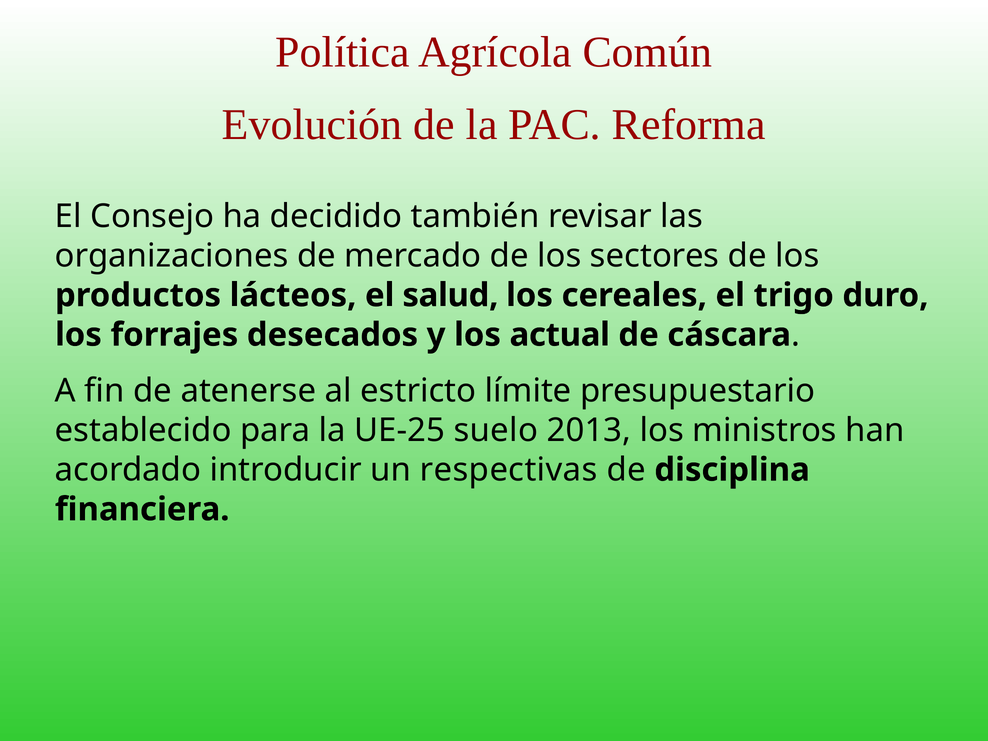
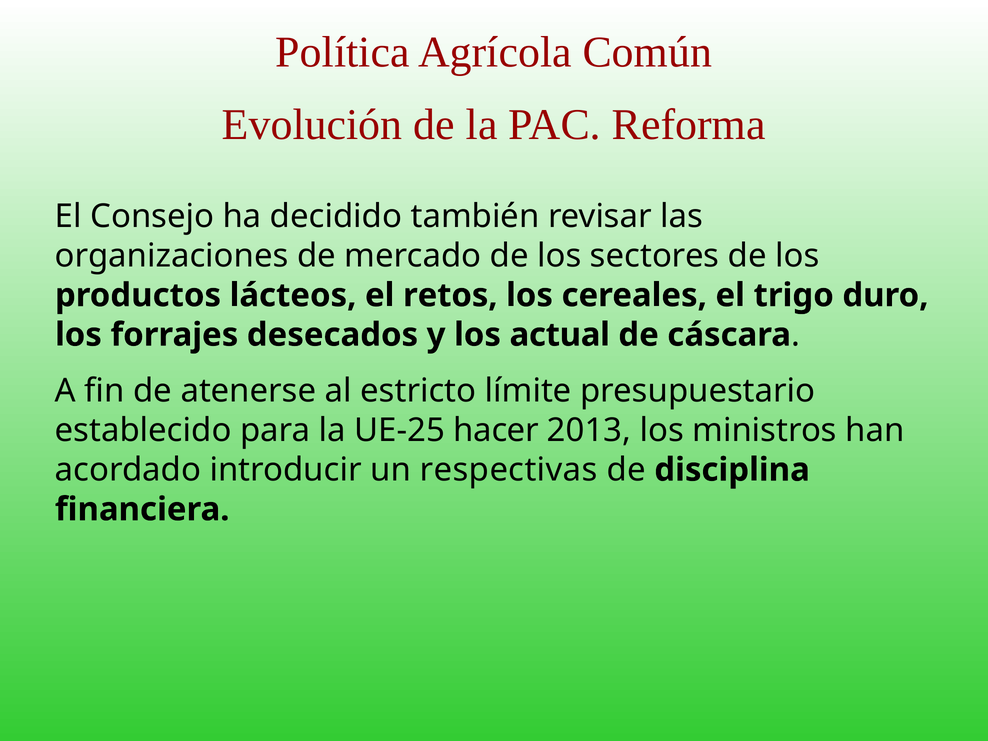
salud: salud -> retos (450, 295)
suelo: suelo -> hacer (496, 430)
